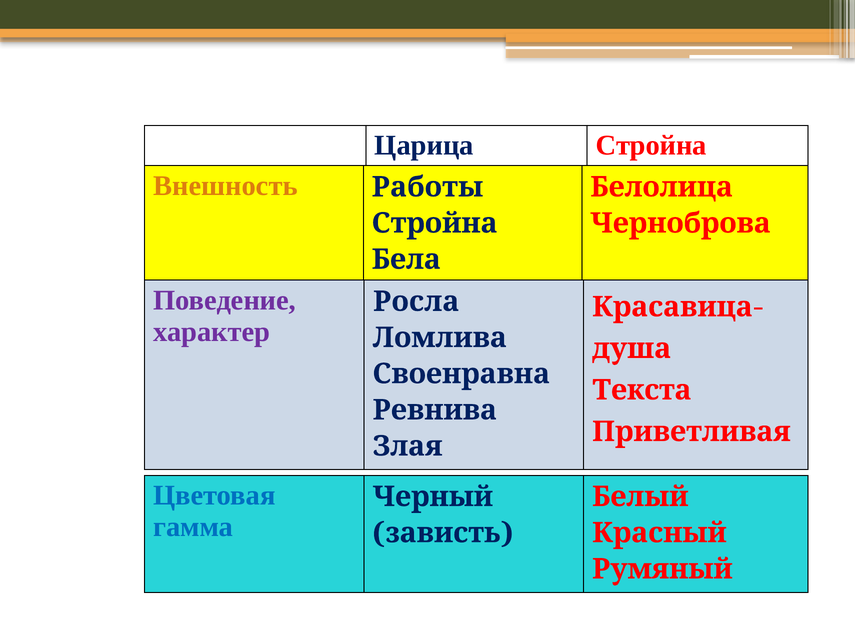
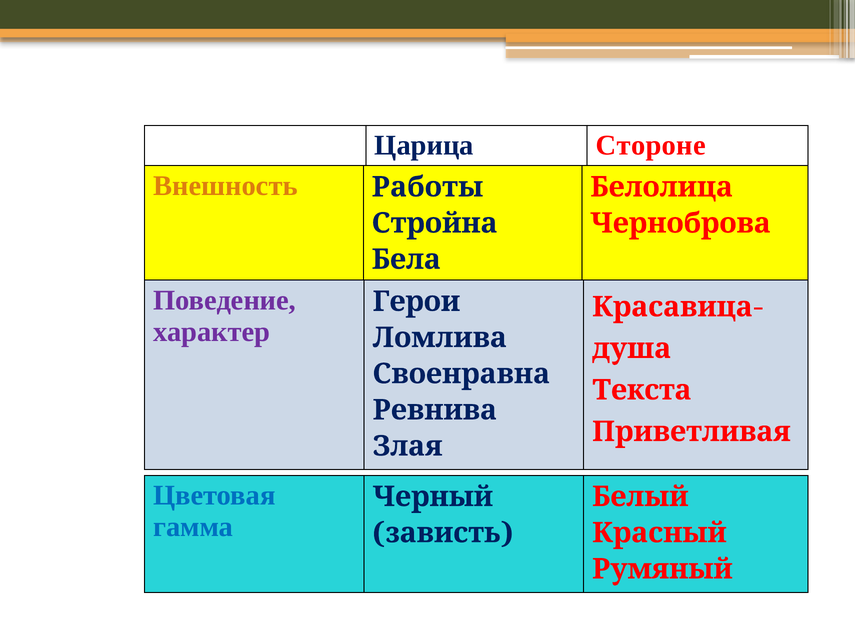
Царица Стройна: Стройна -> Стороне (651, 146)
Росла: Росла -> Герои (416, 302)
